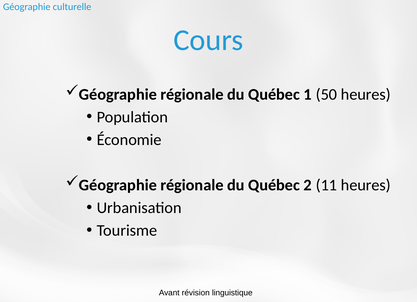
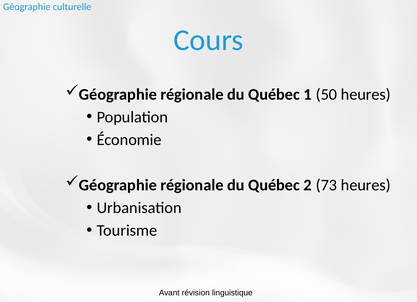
11: 11 -> 73 (326, 185)
